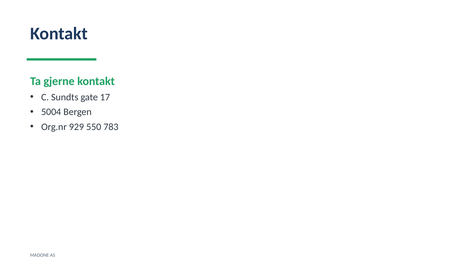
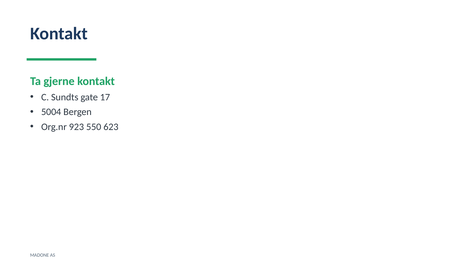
929: 929 -> 923 (76, 127)
783: 783 -> 623 (111, 127)
